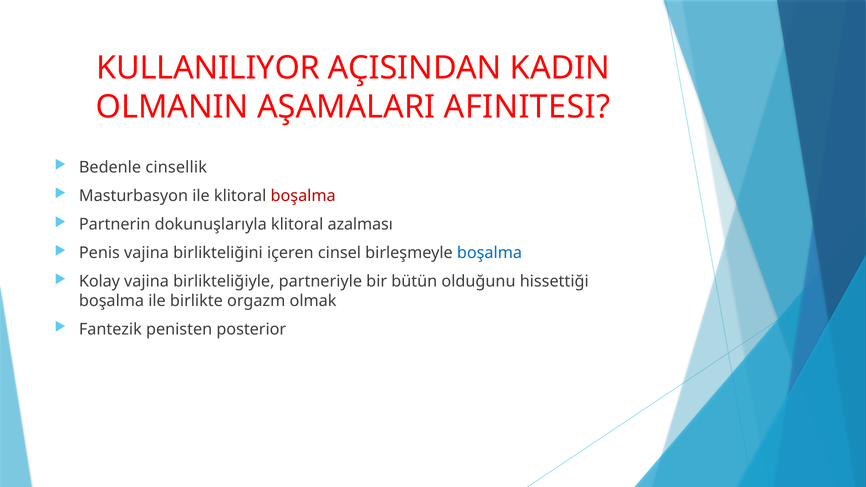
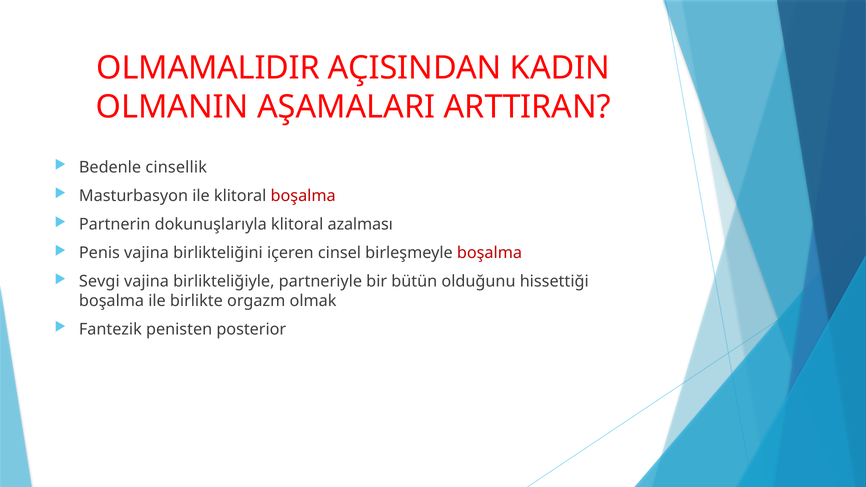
KULLANILIYOR: KULLANILIYOR -> OLMAMALIDIR (208, 68)
AFINITESI: AFINITESI -> ARTTIRAN (527, 107)
boşalma colour: blue -> red (489, 253)
Kolay: Kolay -> Sevgi (99, 282)
